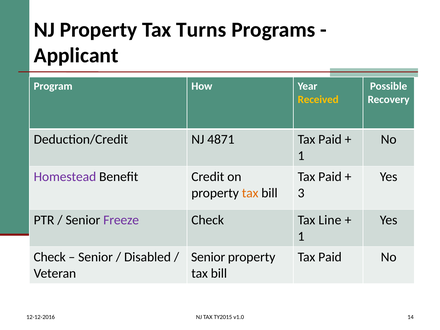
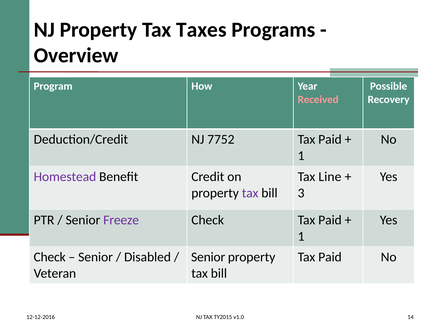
Turns: Turns -> Taxes (201, 30)
Applicant: Applicant -> Overview (76, 56)
Received colour: yellow -> pink (318, 99)
4871: 4871 -> 7752 (221, 140)
Paid: Paid -> Line (330, 177)
tax colour: orange -> purple (250, 193)
Check Tax Line: Line -> Paid (330, 220)
